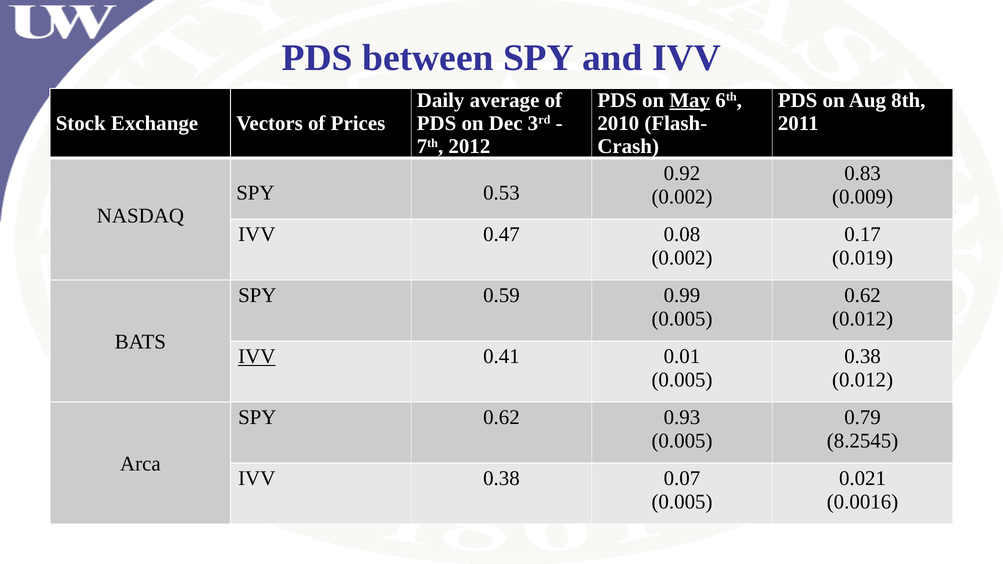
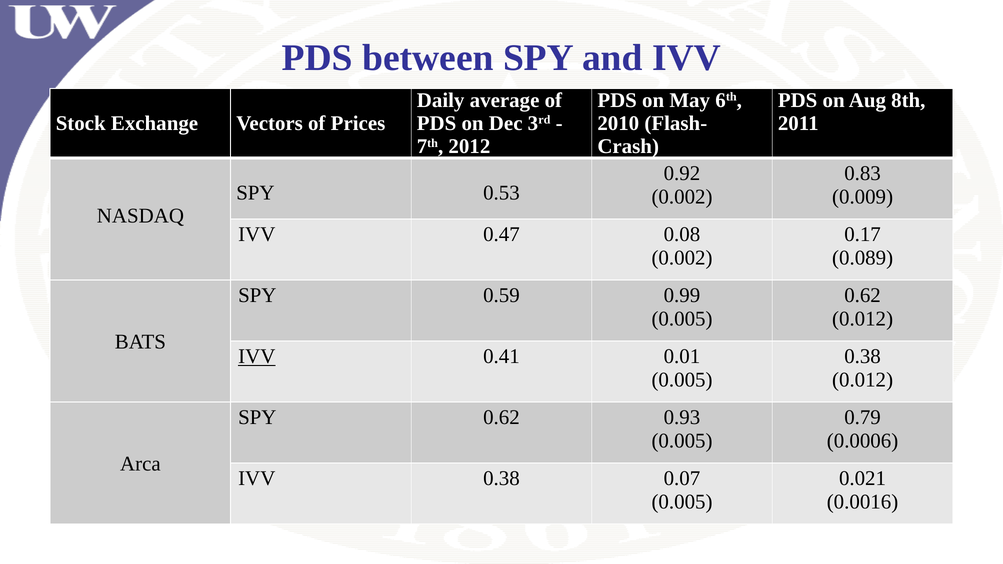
May underline: present -> none (690, 100)
0.019: 0.019 -> 0.089 (863, 258)
8.2545: 8.2545 -> 0.0006 (863, 441)
